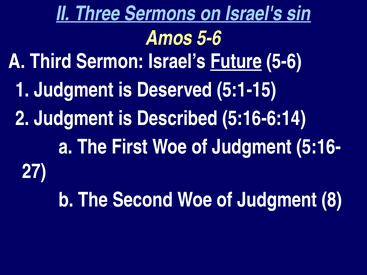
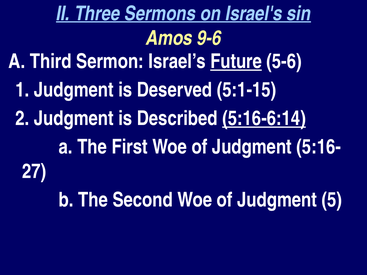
Amos 5-6: 5-6 -> 9-6 (209, 38)
5:16-6:14 underline: none -> present (264, 118)
8: 8 -> 5 (332, 200)
